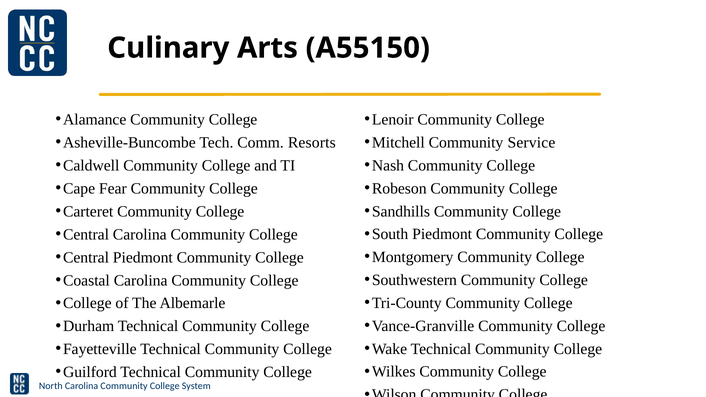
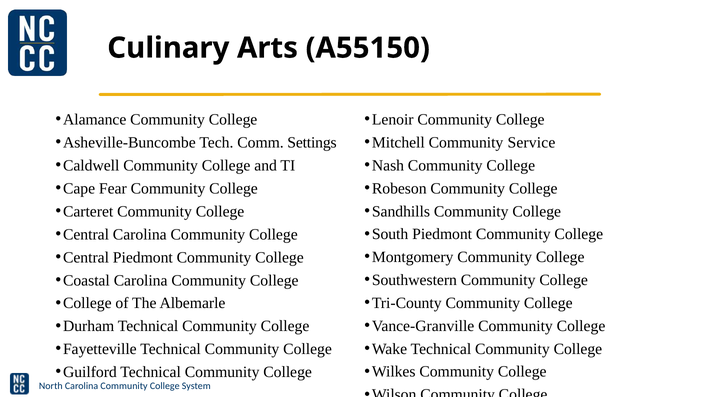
Resorts: Resorts -> Settings (312, 143)
